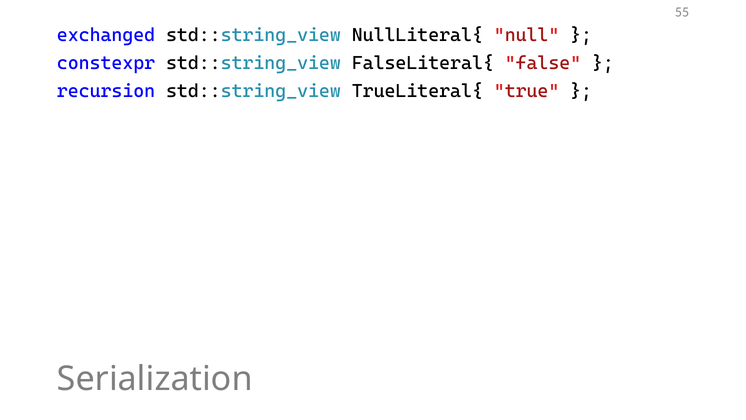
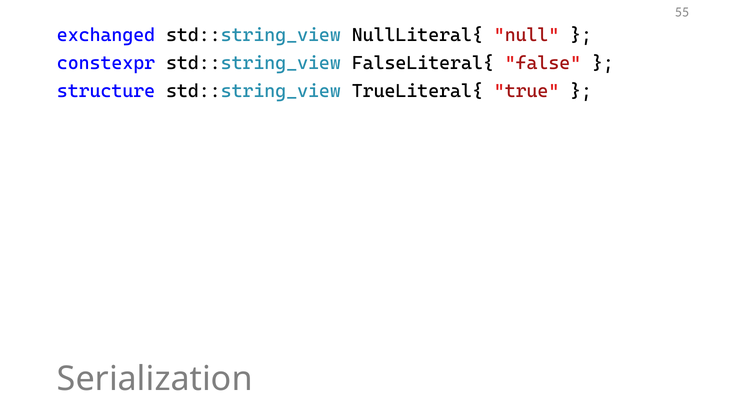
recursion: recursion -> structure (106, 91)
